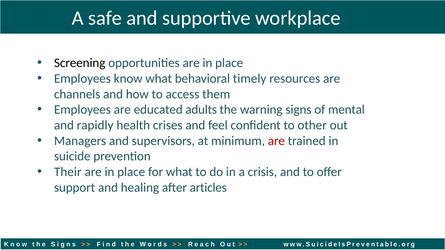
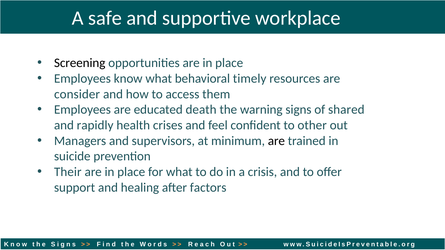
channels: channels -> consider (77, 94)
adults: adults -> death (201, 110)
mental: mental -> shared (346, 110)
are colour: red -> black (276, 141)
articles: articles -> factors (208, 188)
